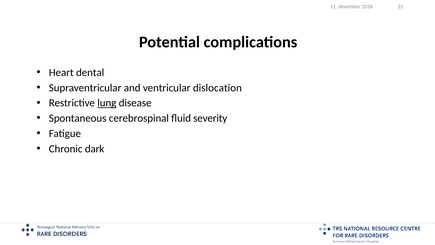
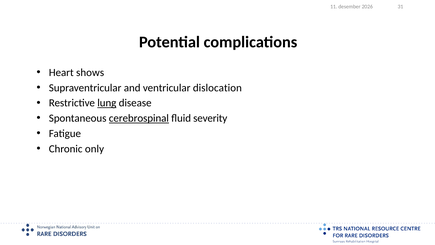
dental: dental -> shows (90, 72)
cerebrospinal underline: none -> present (139, 118)
dark: dark -> only (94, 149)
